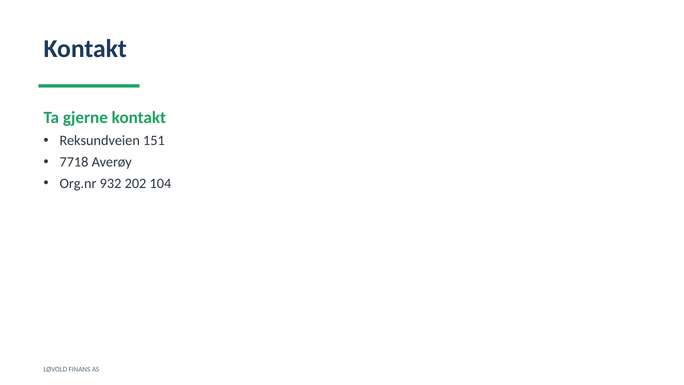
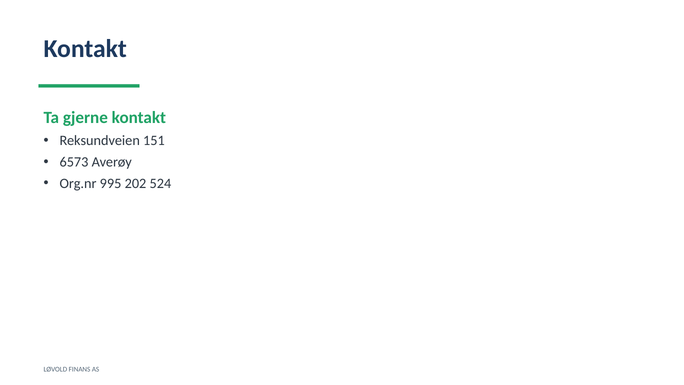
7718: 7718 -> 6573 (74, 162)
932: 932 -> 995 (111, 183)
104: 104 -> 524 (160, 183)
